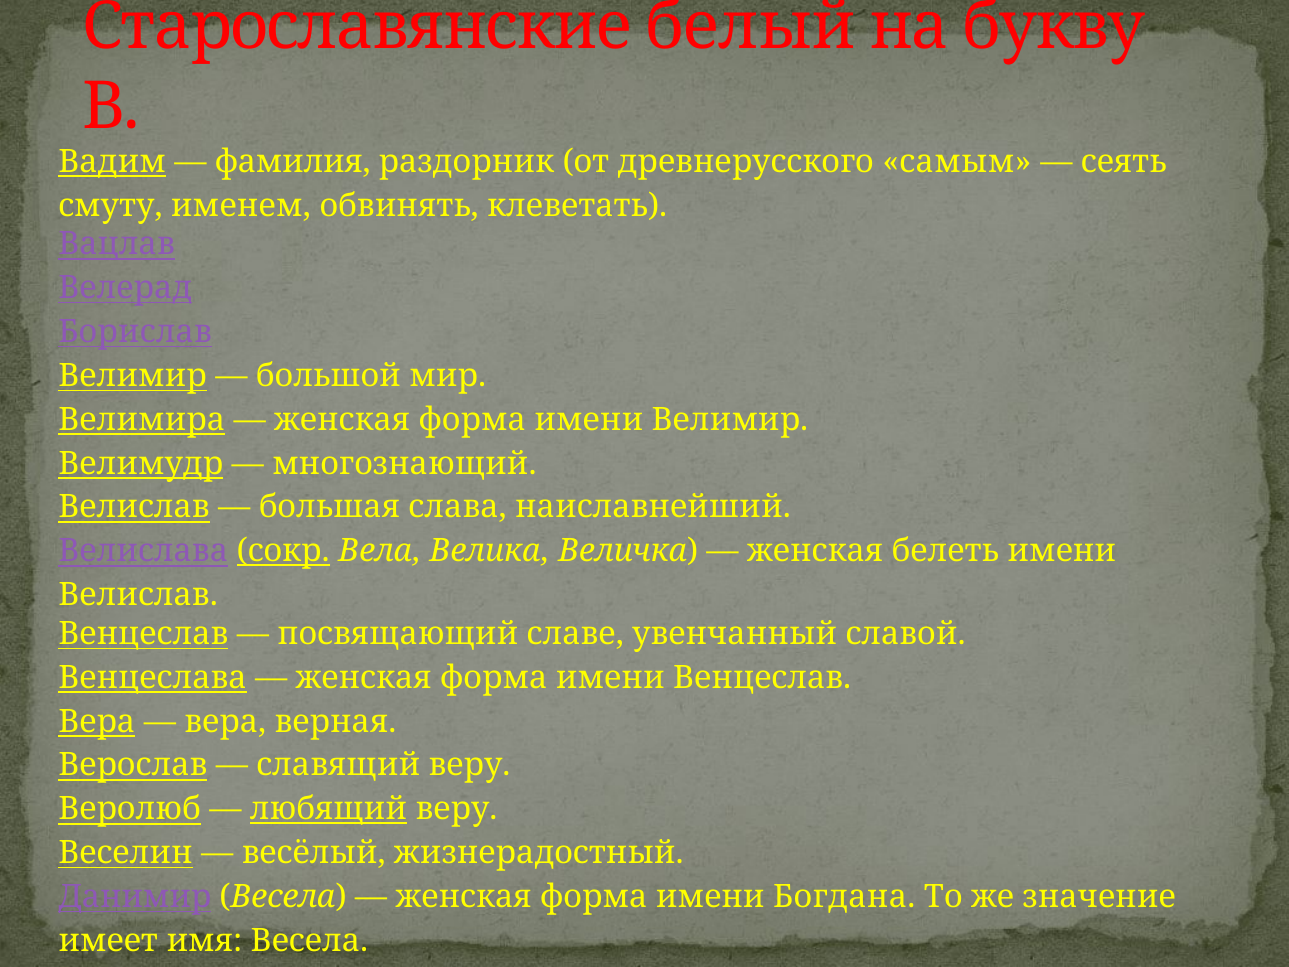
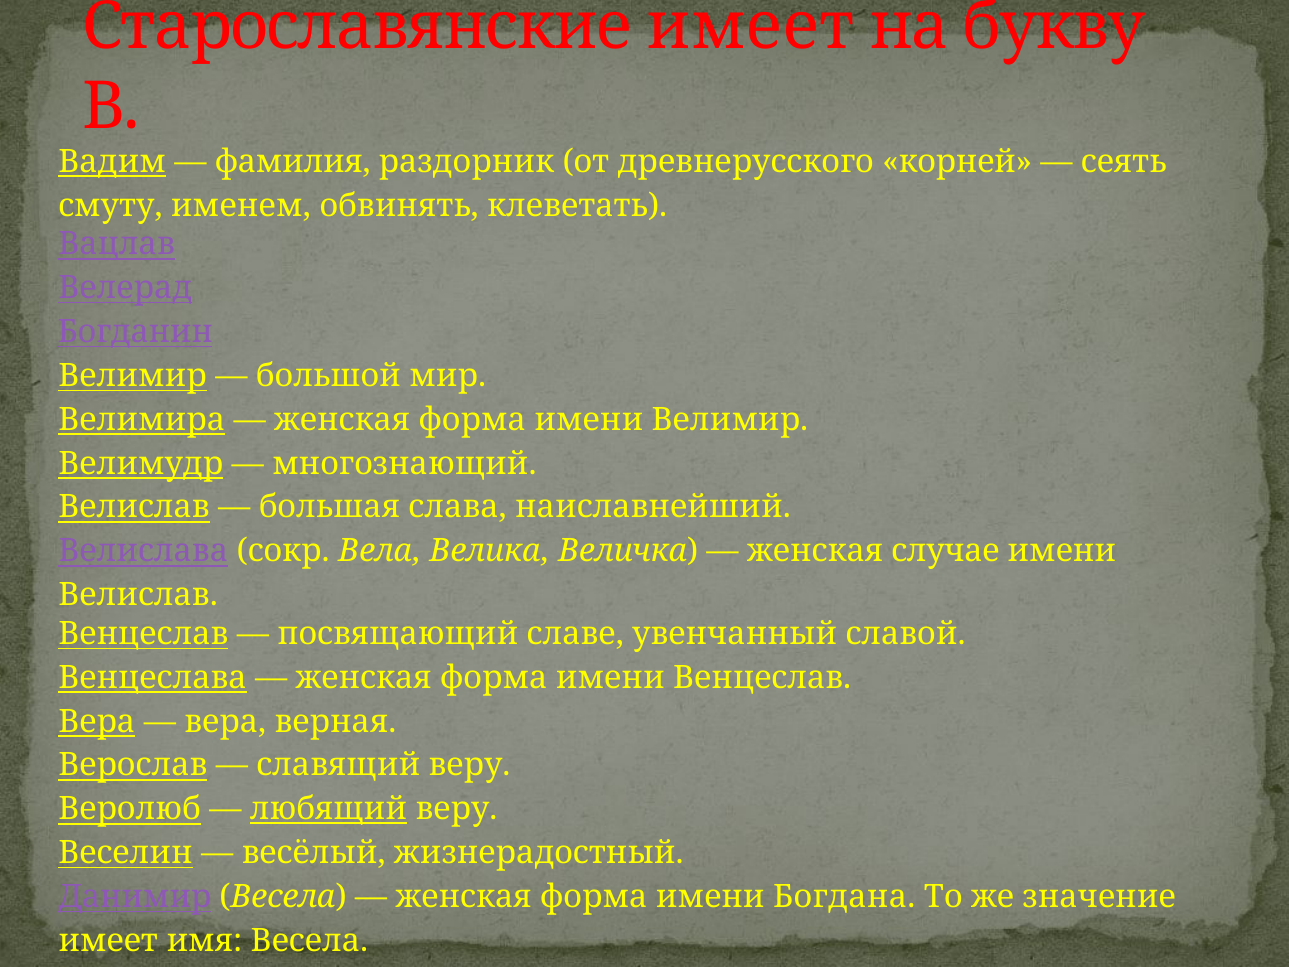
Старославянские белый: белый -> имеет (750, 27)
самым: самым -> корней (957, 162)
Борислав: Борислав -> Богданин (135, 332)
сокр underline: present -> none (283, 551)
белеть: белеть -> случае (946, 551)
